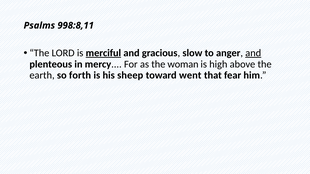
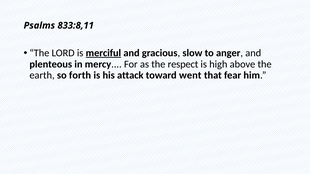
998:8,11: 998:8,11 -> 833:8,11 (76, 26)
and underline: present -> none (253, 53)
woman: woman -> respect (183, 64)
sheep: sheep -> attack (130, 75)
